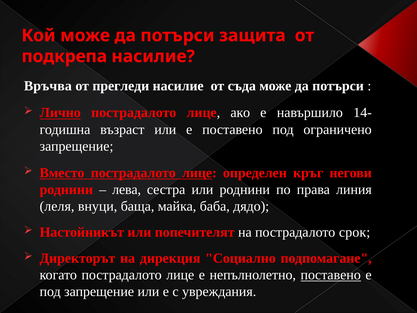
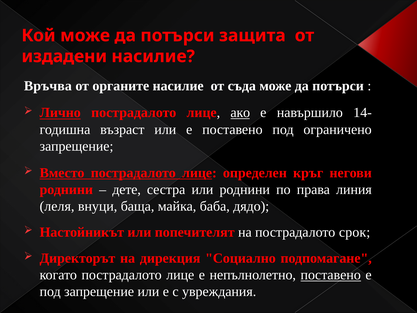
подкрепа: подкрепа -> издадени (64, 56)
прегледи: прегледи -> органите (121, 86)
ако underline: none -> present (240, 113)
лева: лева -> дете (127, 189)
